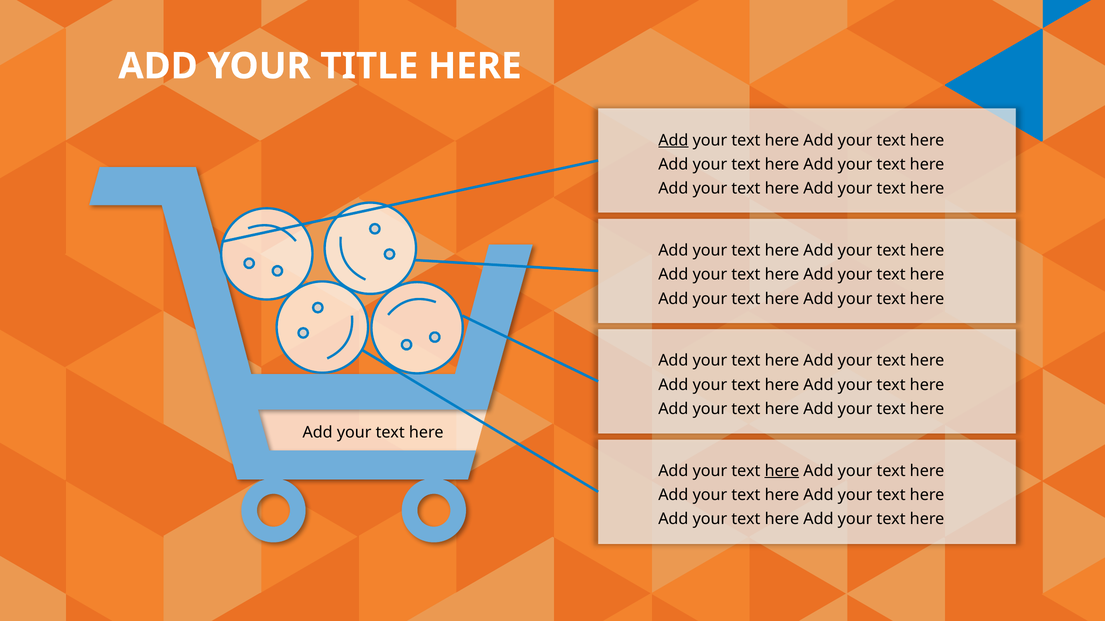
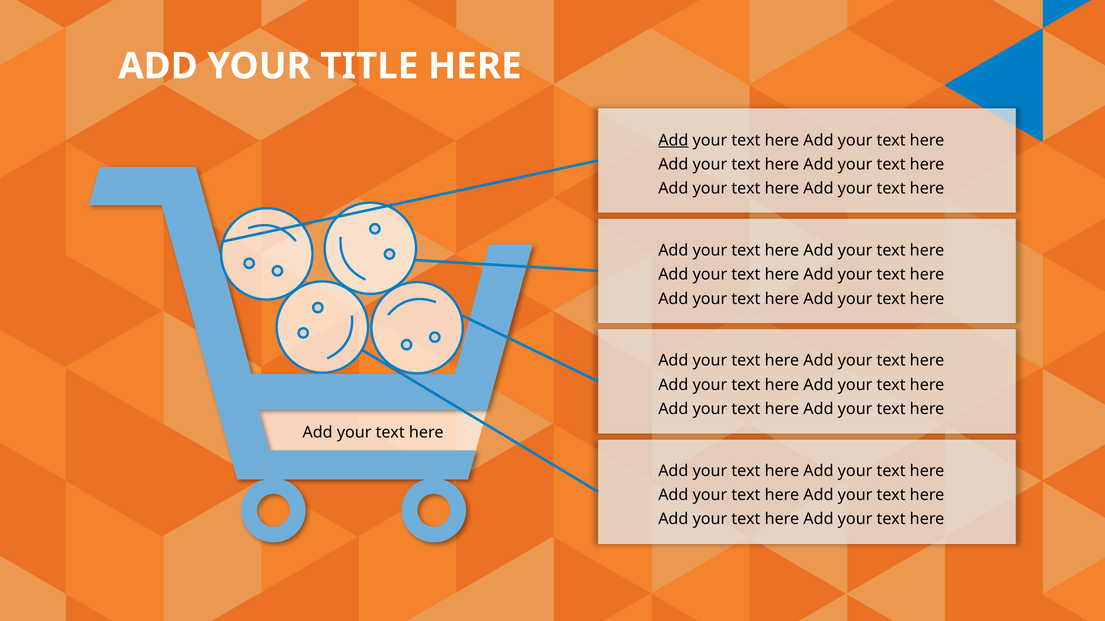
here underline: present -> none (782, 471)
